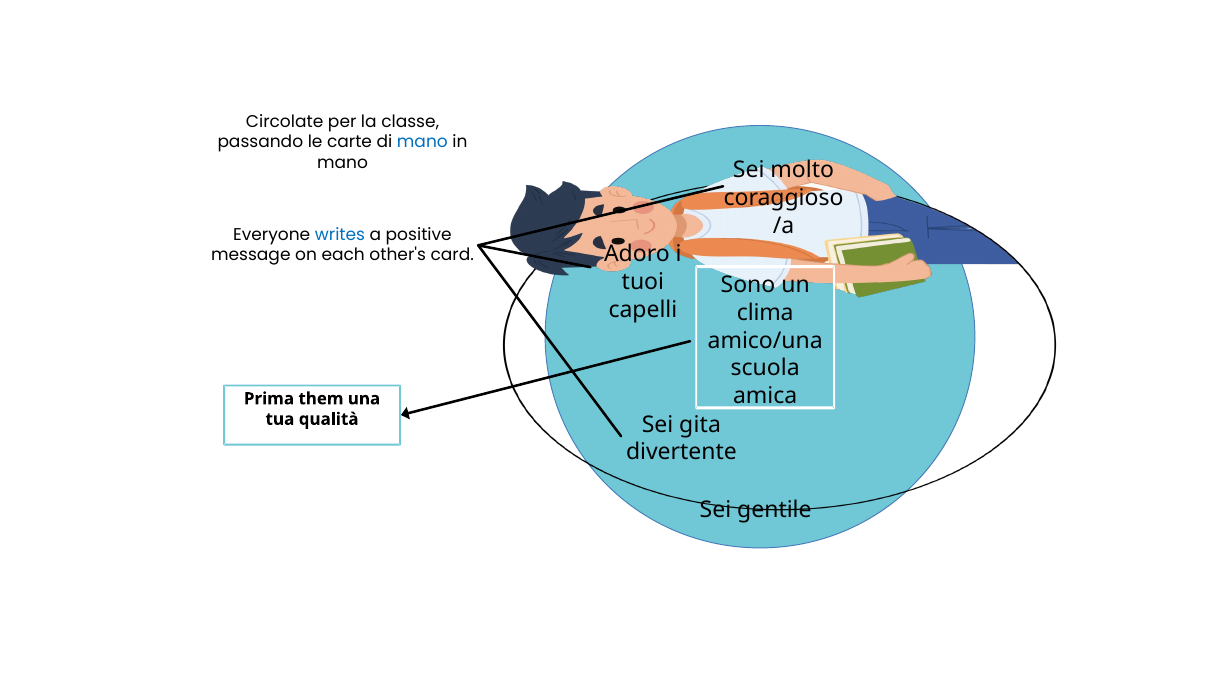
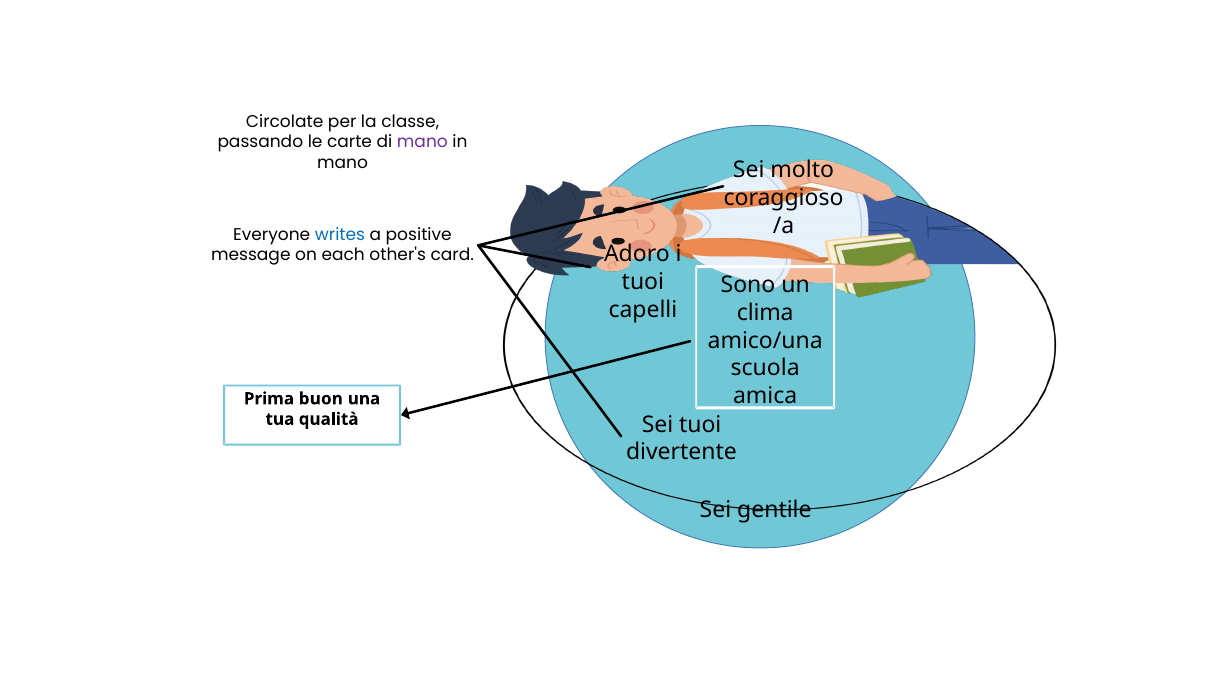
mano colour: blue -> purple (422, 142)
them: them -> buon (321, 399)
Sei gita: gita -> tuoi (700, 425)
